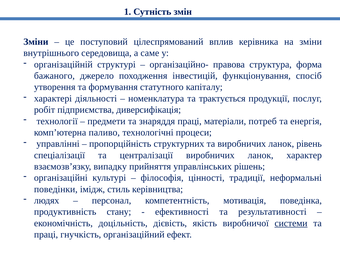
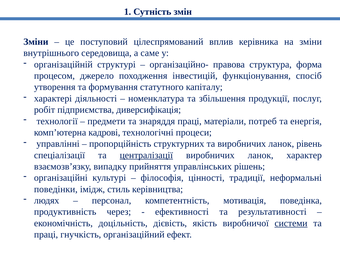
бажаного: бажаного -> процесом (54, 76)
трактується: трактується -> збільшення (222, 98)
паливо: паливо -> кадрові (104, 132)
централізації underline: none -> present (146, 155)
стану: стану -> через (119, 212)
